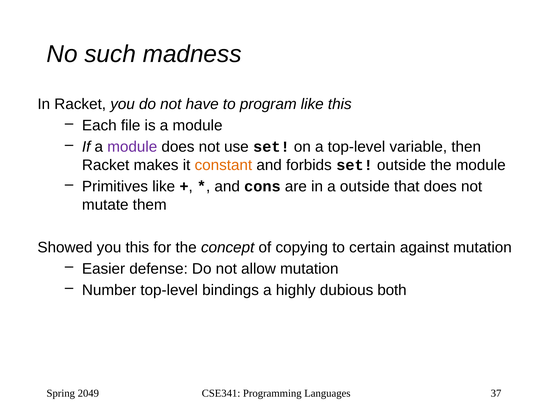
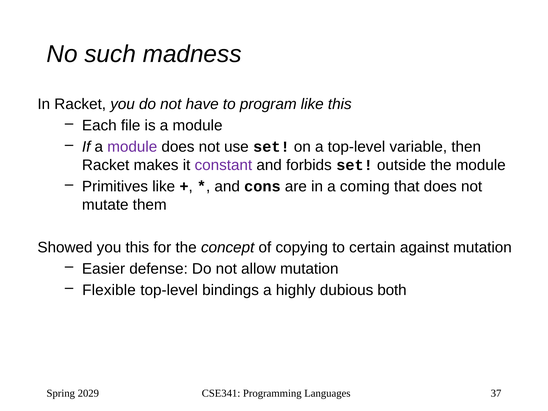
constant colour: orange -> purple (223, 165)
a outside: outside -> coming (365, 186)
Number: Number -> Flexible (109, 290)
2049: 2049 -> 2029 (88, 393)
